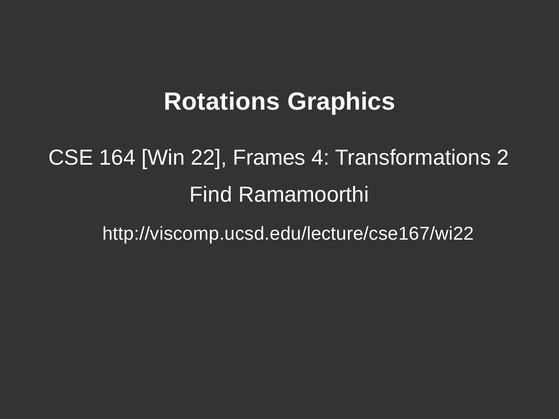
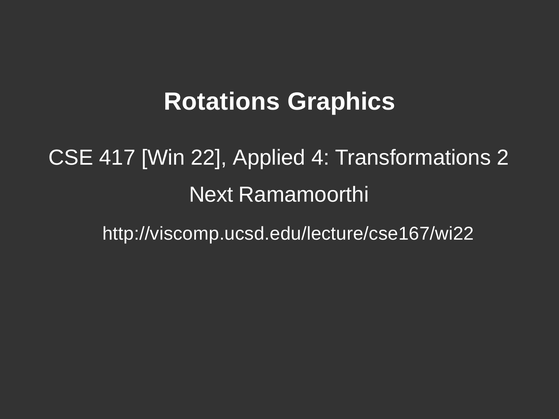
164: 164 -> 417 (117, 158)
Frames: Frames -> Applied (269, 158)
Find: Find -> Next (211, 195)
